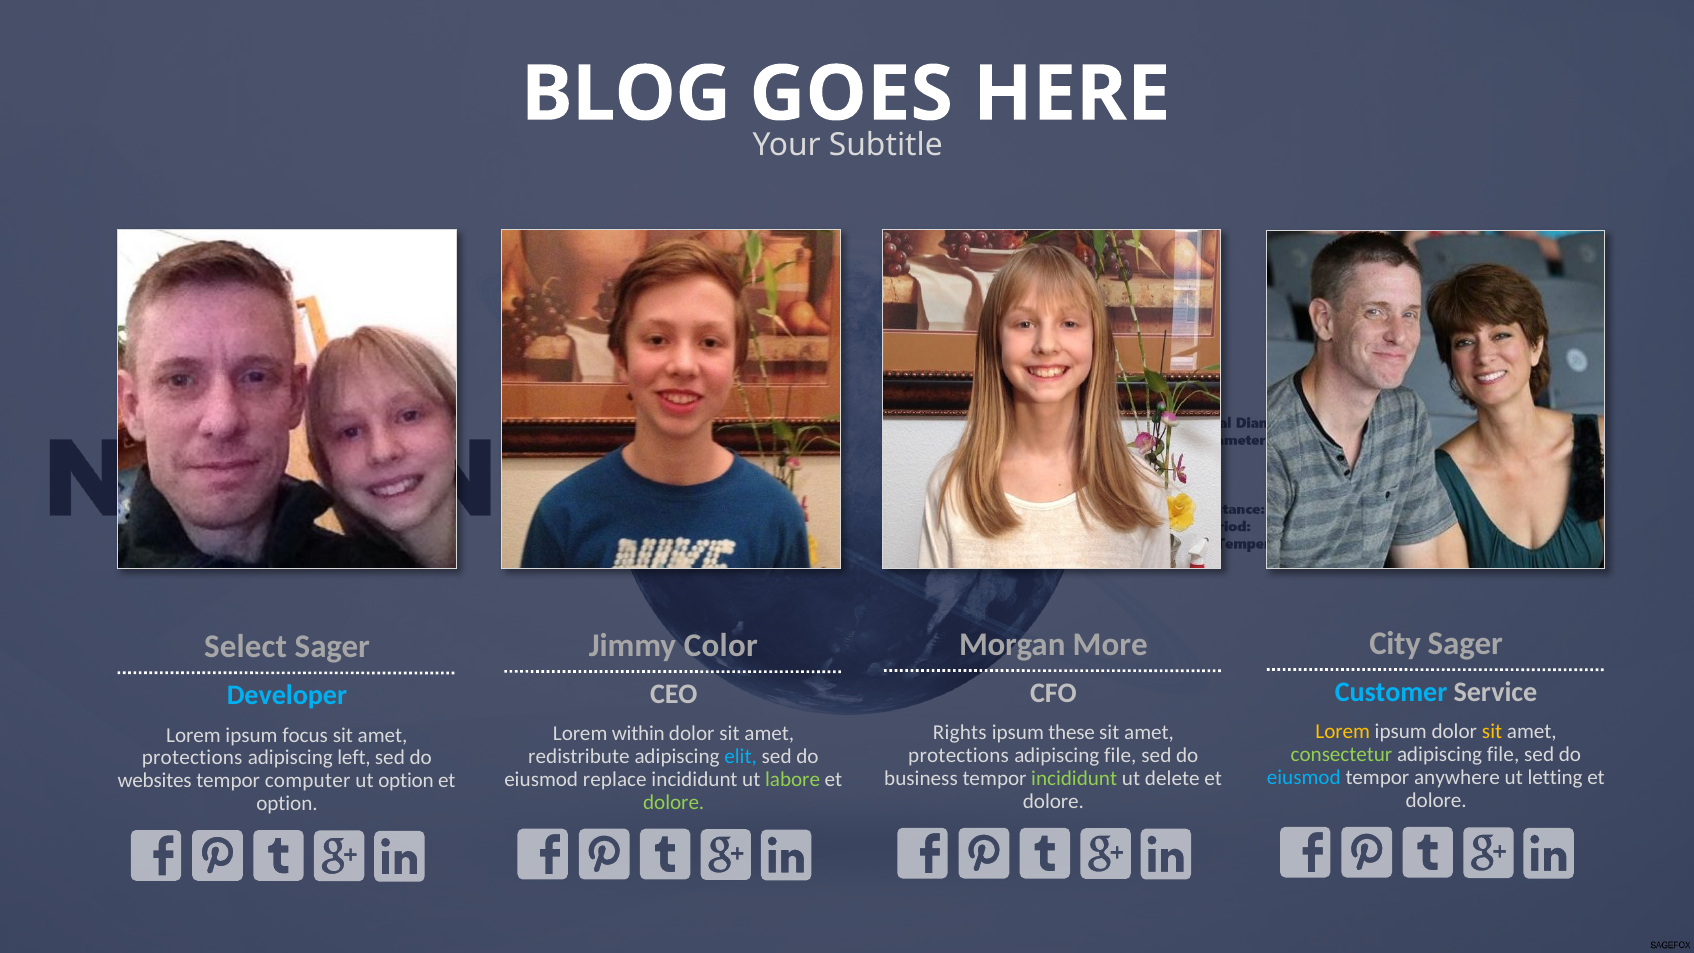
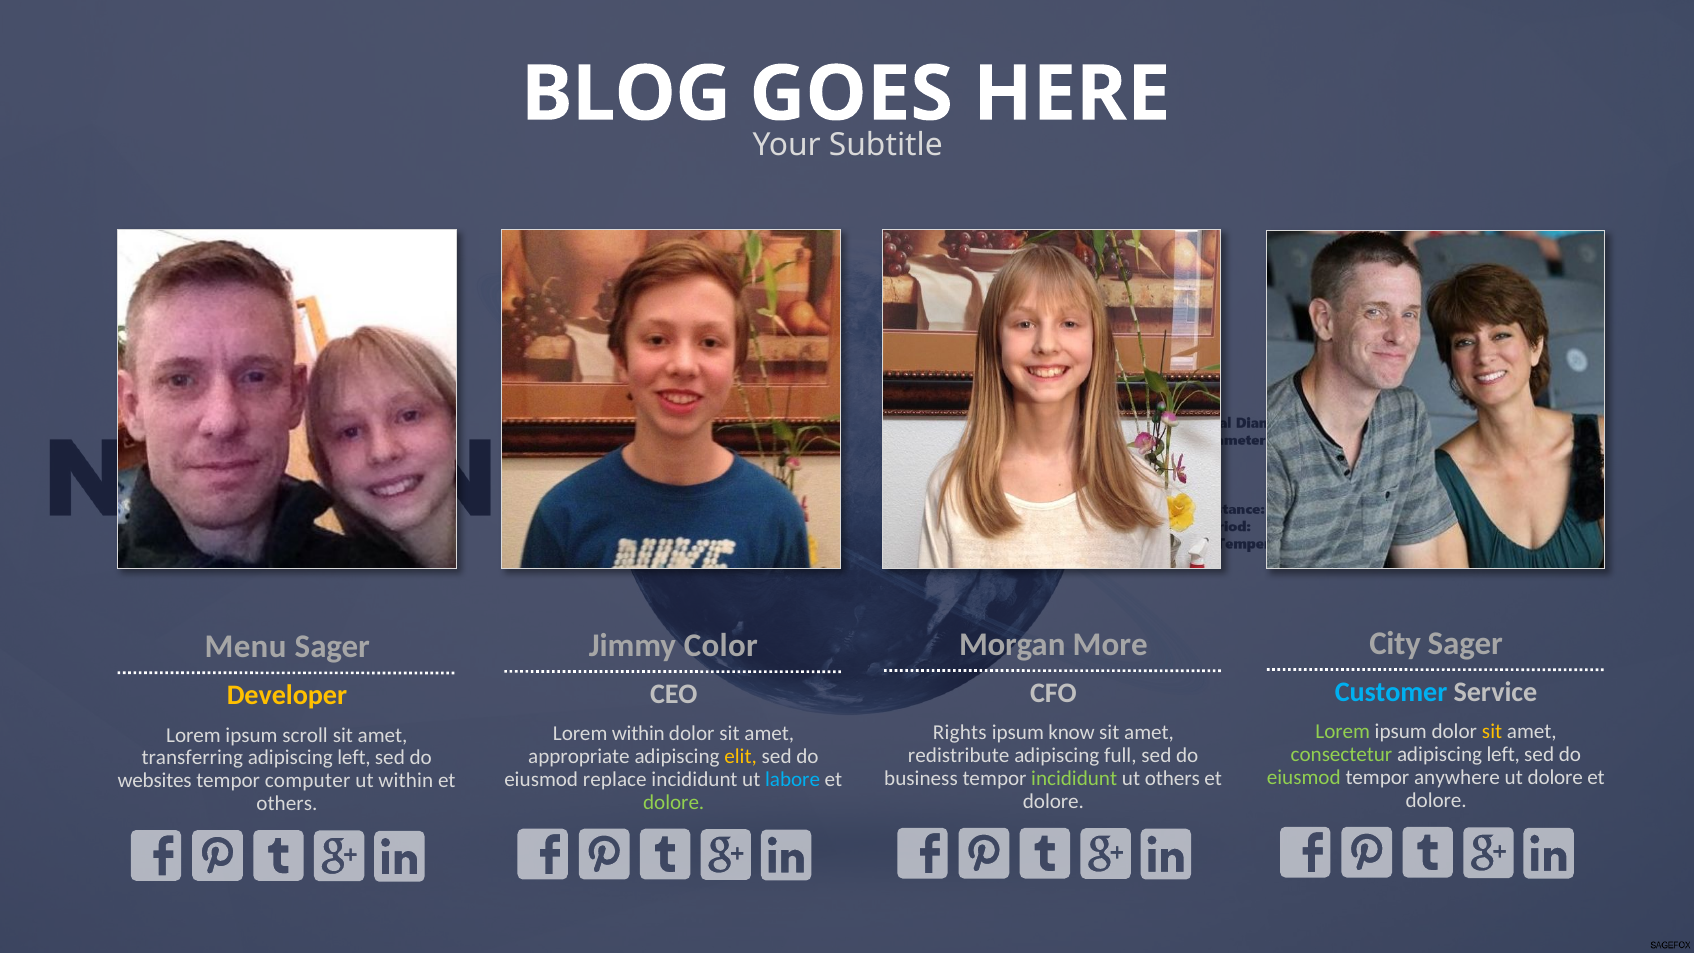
Select: Select -> Menu (246, 646)
Developer colour: light blue -> yellow (287, 695)
Lorem colour: yellow -> light green (1343, 732)
these: these -> know (1072, 733)
focus: focus -> scroll (305, 735)
file: file -> left (1503, 755)
protections: protections -> redistribute (959, 756)
file: file -> full (1120, 756)
redistribute: redistribute -> appropriate (579, 757)
elit colour: light blue -> yellow (741, 757)
protections: protections -> transferring (192, 758)
eiusmod colour: light blue -> light green (1304, 777)
ut letting: letting -> dolore (1555, 777)
ut delete: delete -> others (1172, 778)
labore colour: light green -> light blue (793, 779)
ut option: option -> within (406, 781)
option: option -> others (287, 804)
